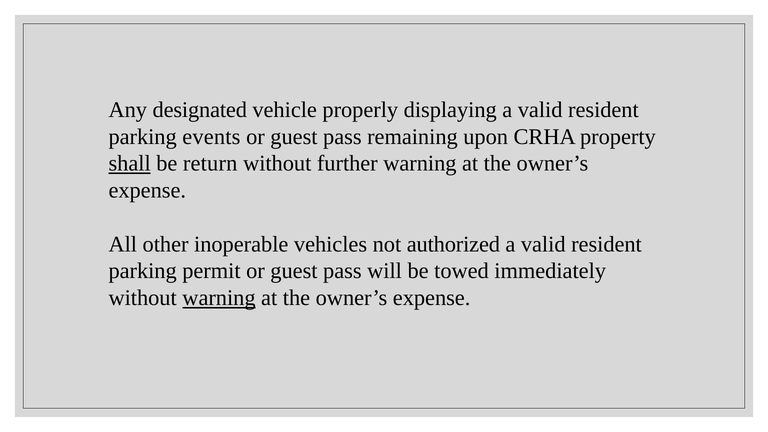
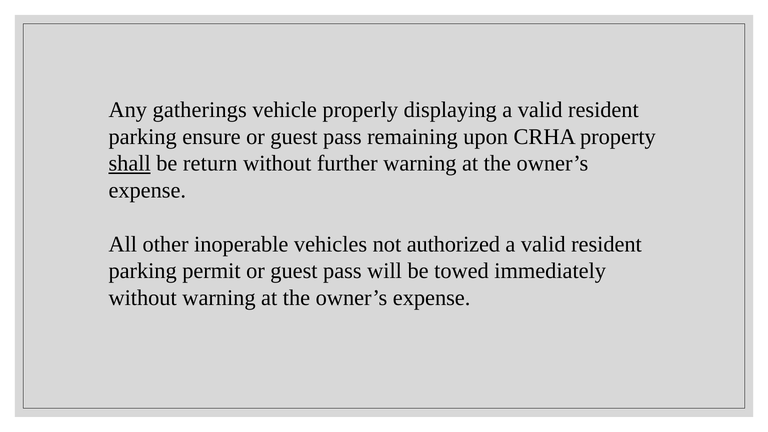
designated: designated -> gatherings (200, 110)
events: events -> ensure (211, 137)
warning underline: present -> none (219, 298)
